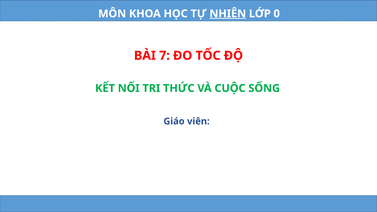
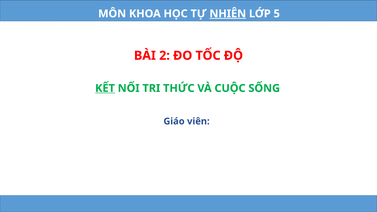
0: 0 -> 5 (277, 14)
7: 7 -> 2 (164, 56)
KẾT underline: none -> present (105, 88)
